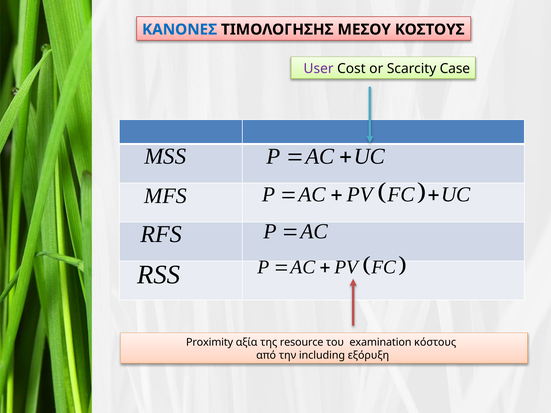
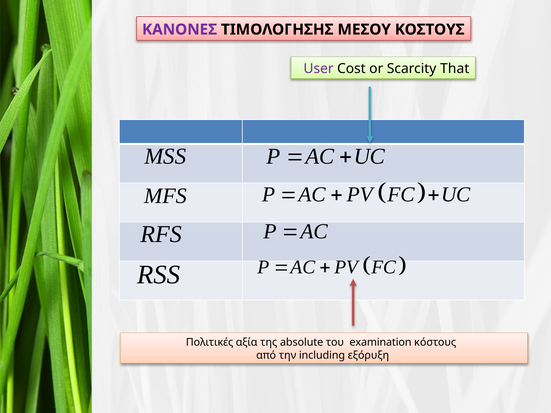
ΚΑΝΟΝΕΣ colour: blue -> purple (180, 30)
Case: Case -> That (455, 69)
Proximity: Proximity -> Πολιτικές (210, 343)
resource: resource -> absolute (302, 343)
